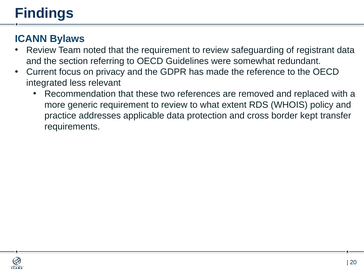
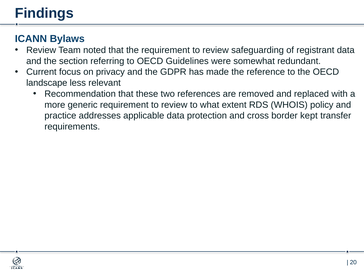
integrated: integrated -> landscape (47, 83)
